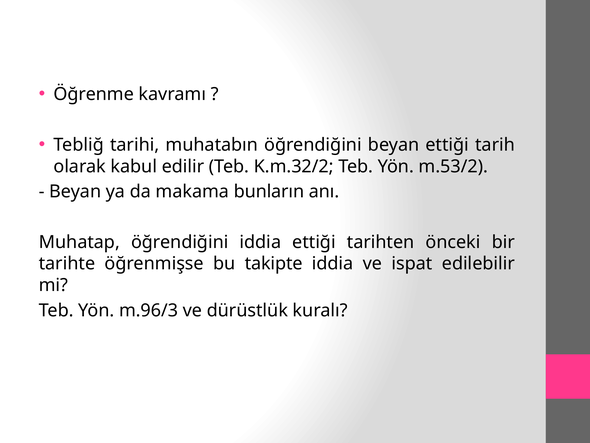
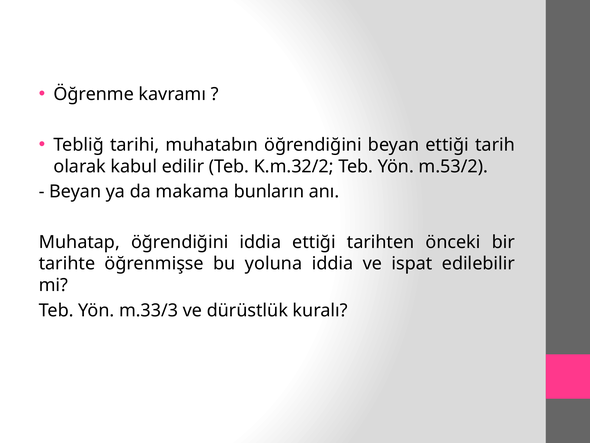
takipte: takipte -> yoluna (274, 263)
m.96/3: m.96/3 -> m.33/3 (149, 310)
